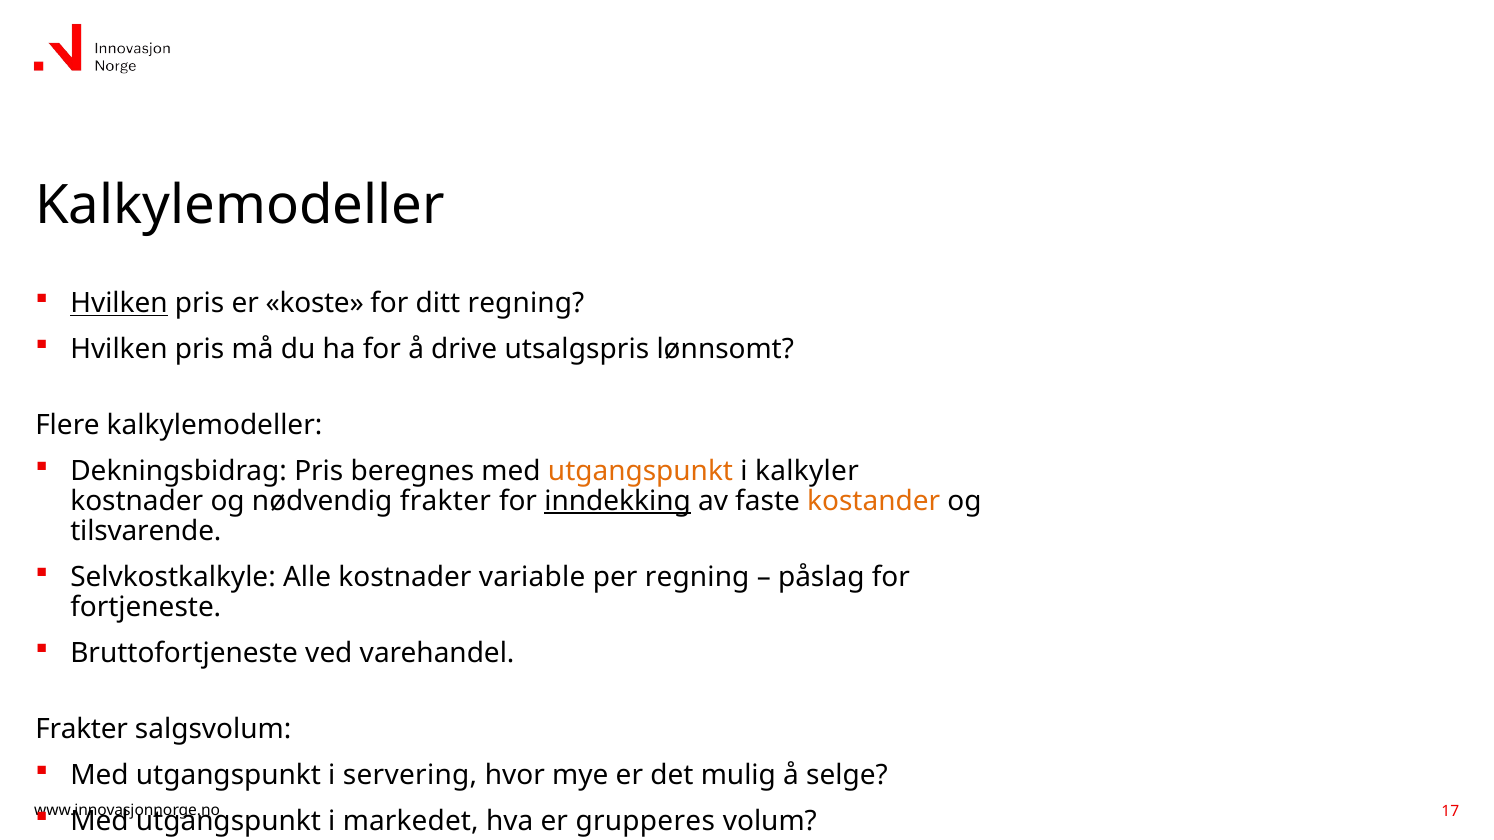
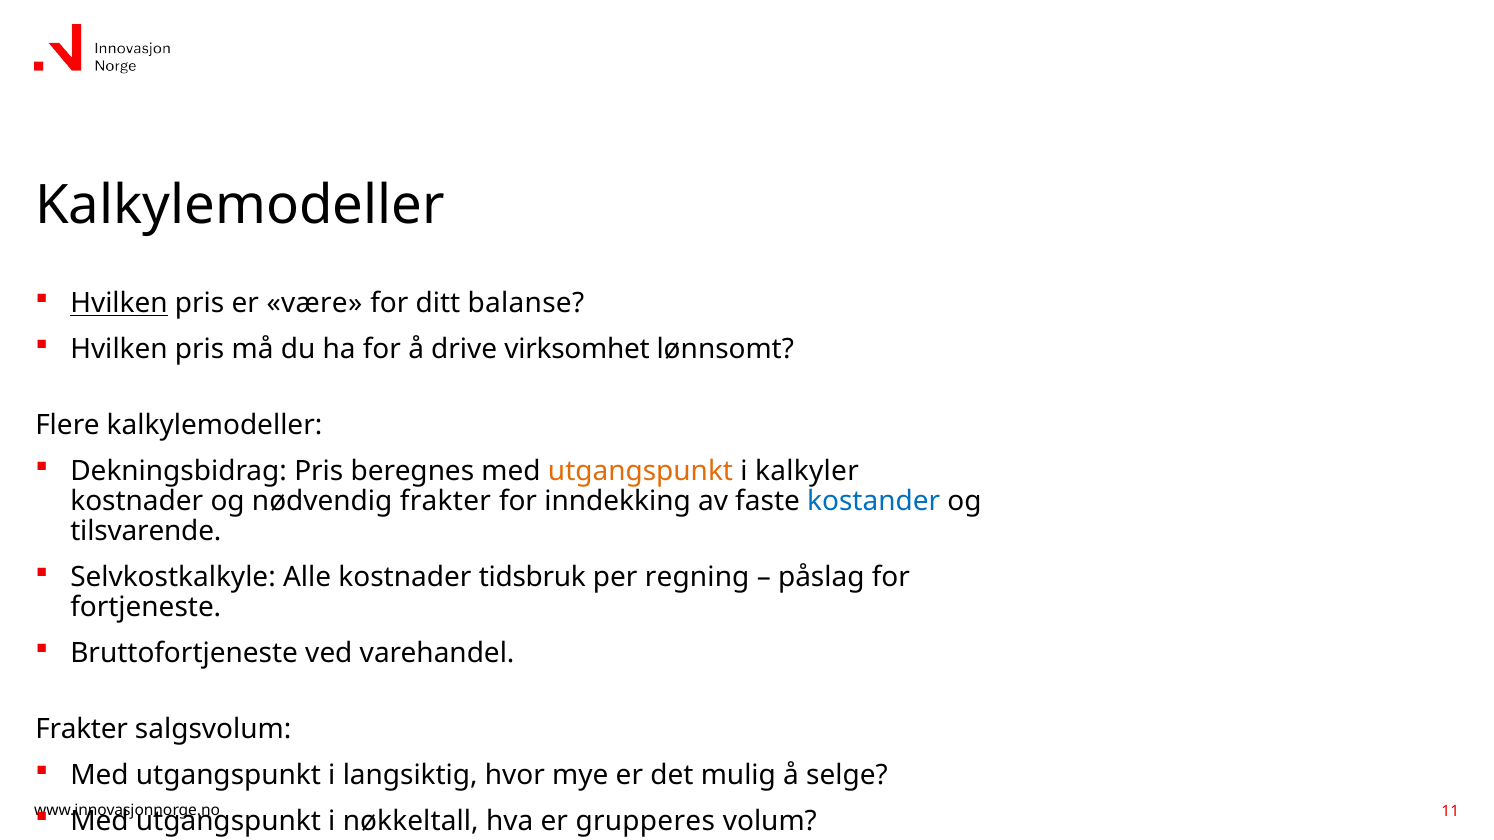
koste: koste -> være (314, 304)
ditt regning: regning -> balanse (526, 304)
utsalgspris: utsalgspris -> virksomhet (577, 349)
inndekking underline: present -> none (618, 502)
kostander colour: orange -> blue (874, 502)
variable: variable -> tidsbruk (532, 578)
servering: servering -> langsiktig (410, 776)
17: 17 -> 11 (1450, 812)
markedet: markedet -> nøkkeltall (411, 821)
